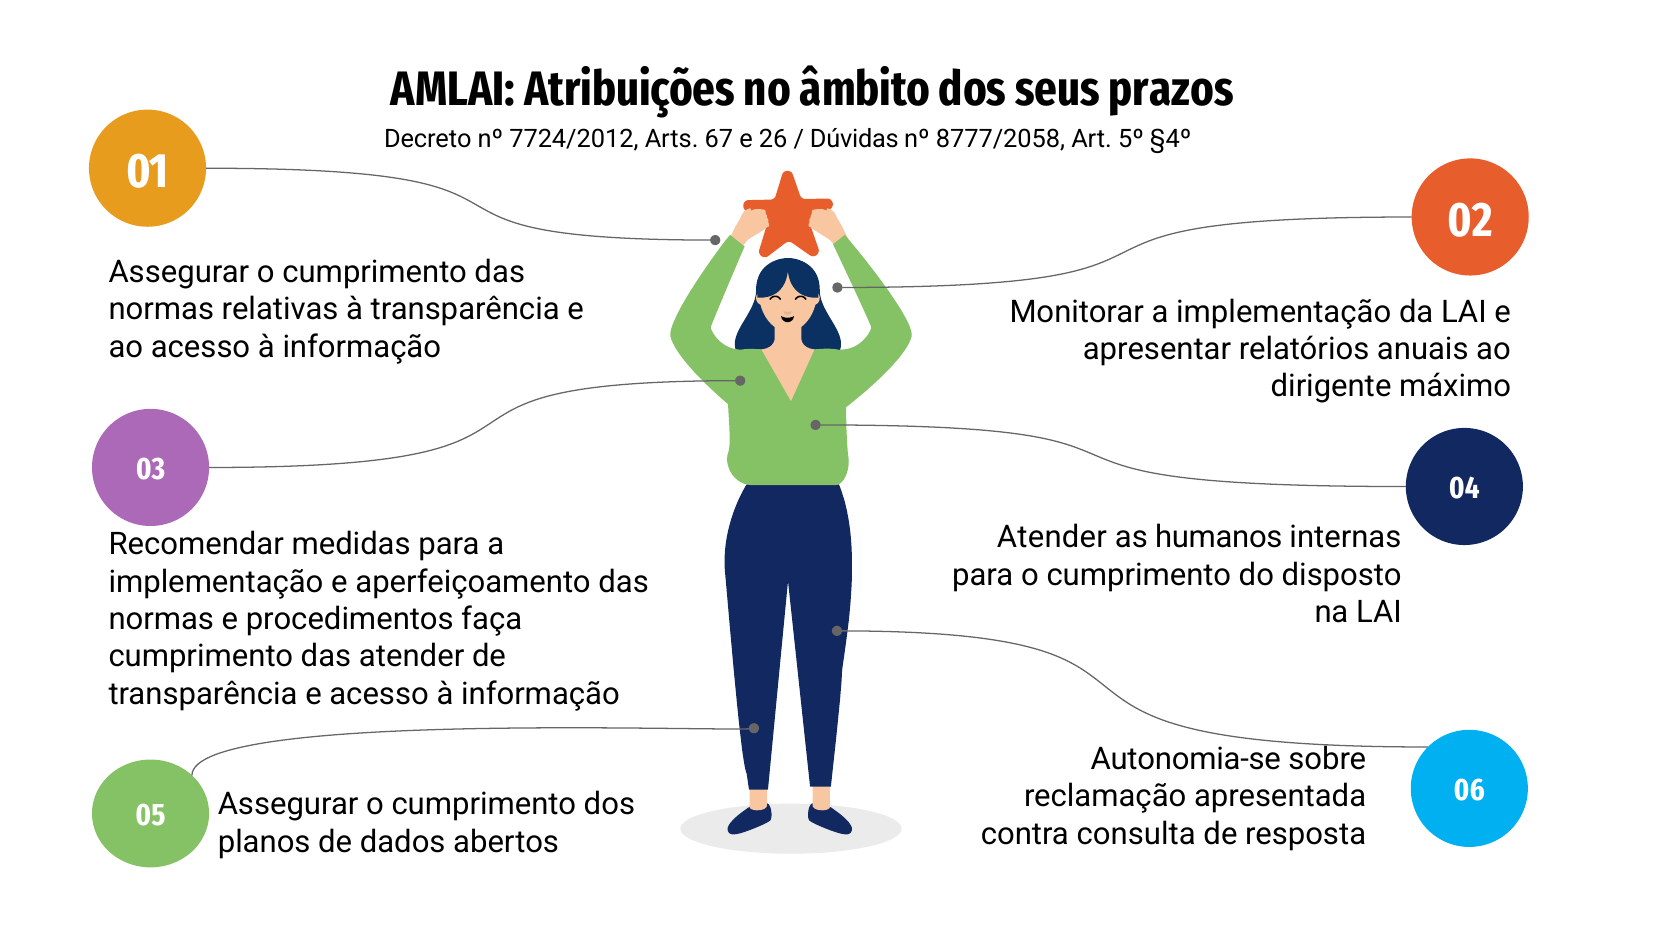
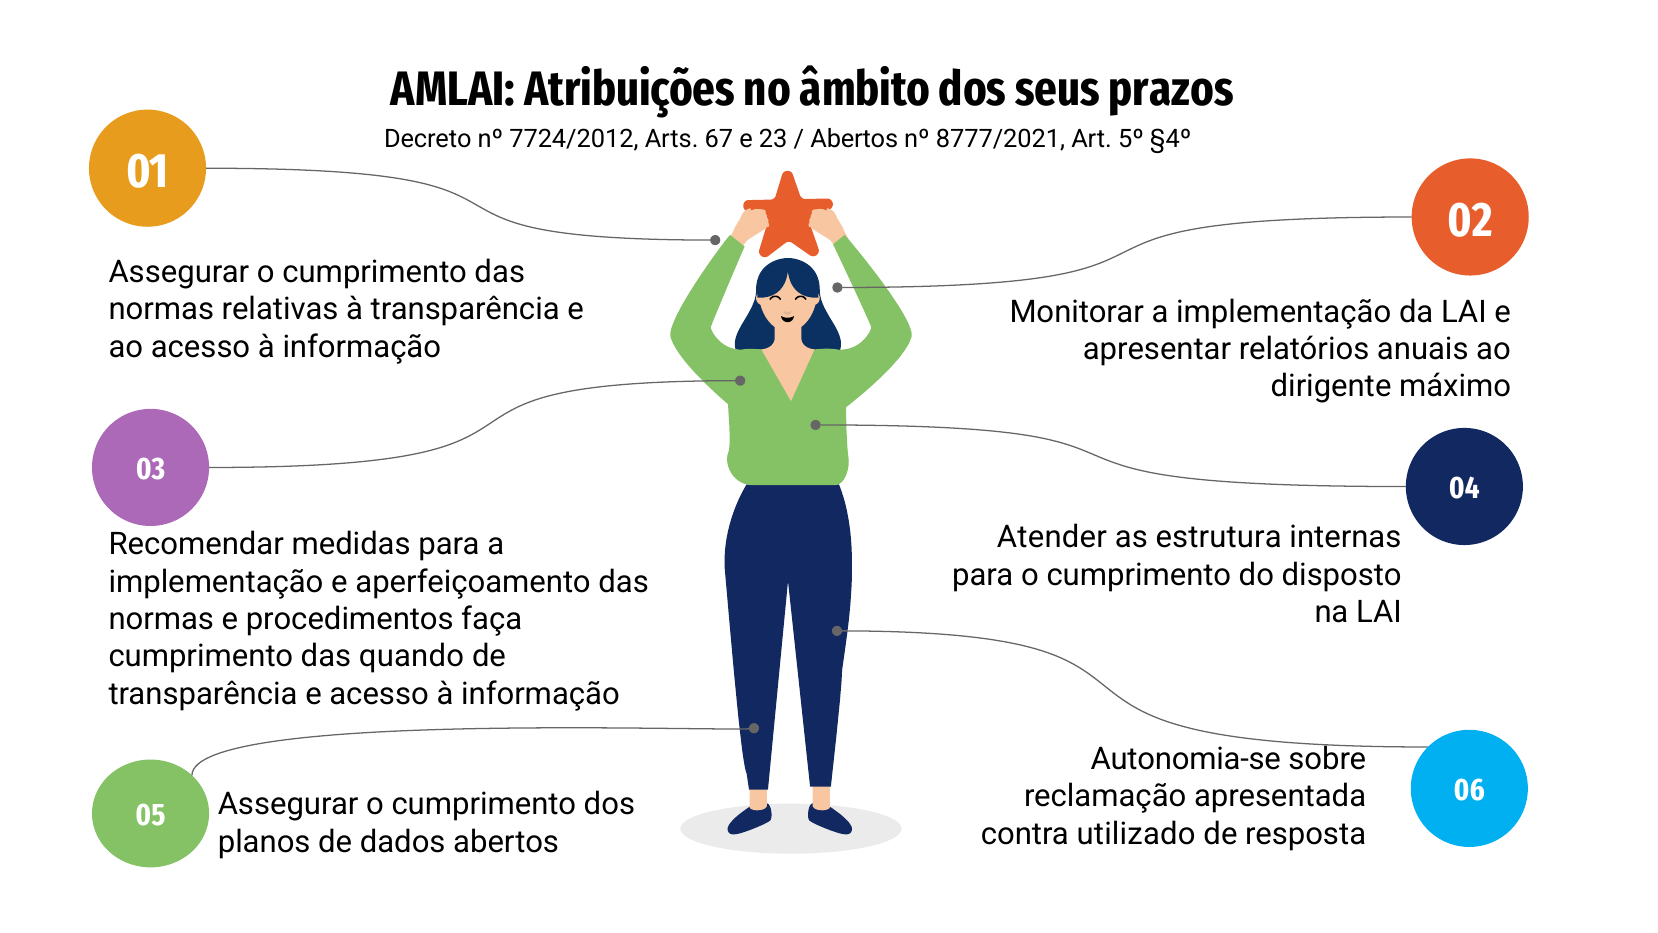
26: 26 -> 23 (773, 139)
Dúvidas: Dúvidas -> Abertos (854, 139)
8777/2058: 8777/2058 -> 8777/2021 (1001, 139)
humanos: humanos -> estrutura (1219, 537)
das atender: atender -> quando (411, 656)
consulta: consulta -> utilizado (1136, 834)
